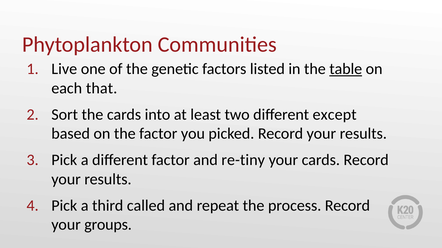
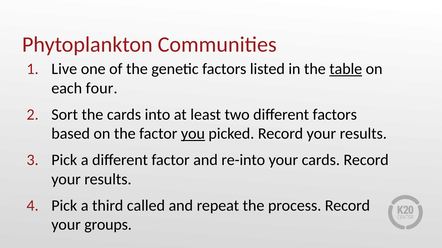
that: that -> four (102, 88)
different except: except -> factors (335, 115)
you underline: none -> present (193, 134)
re-tiny: re-tiny -> re-into (243, 160)
